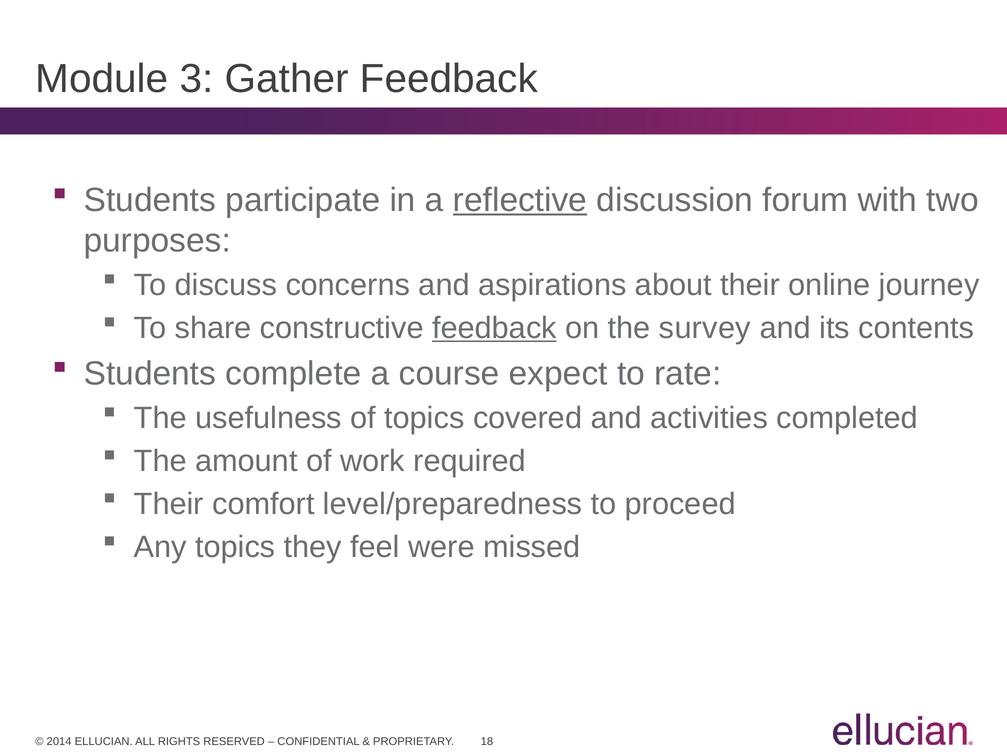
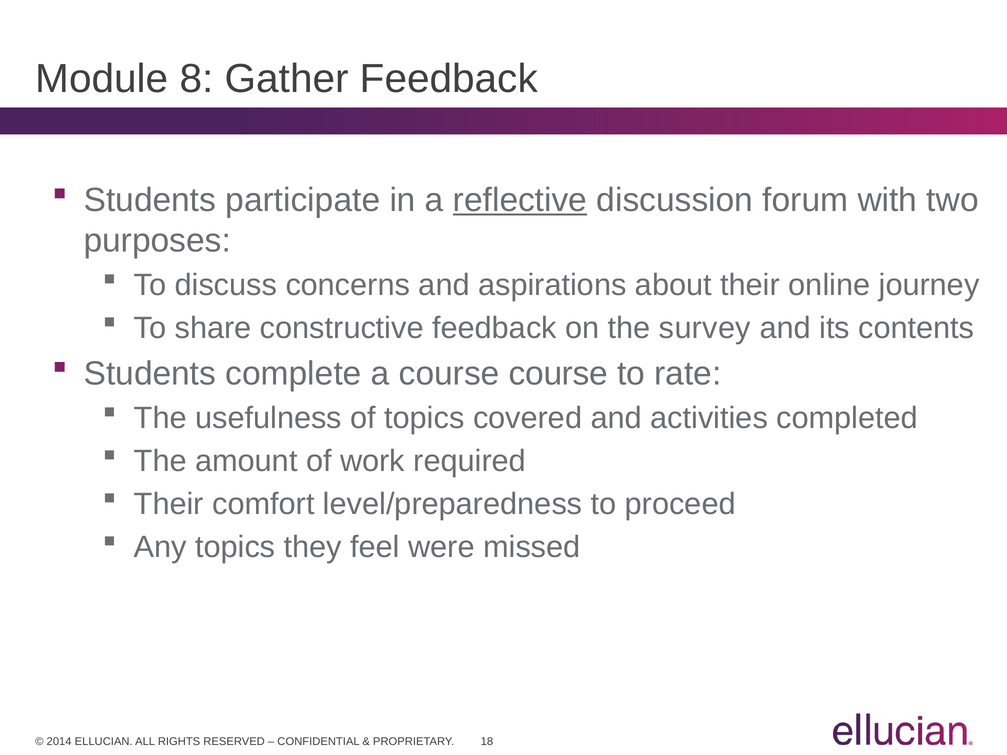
3: 3 -> 8 (196, 79)
feedback underline: present -> none (494, 328)
course expect: expect -> course (558, 374)
